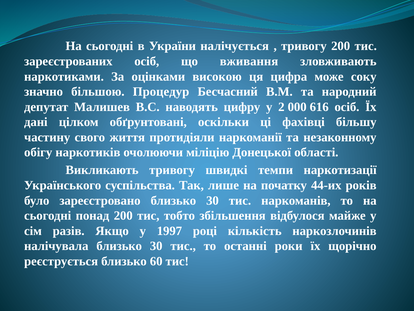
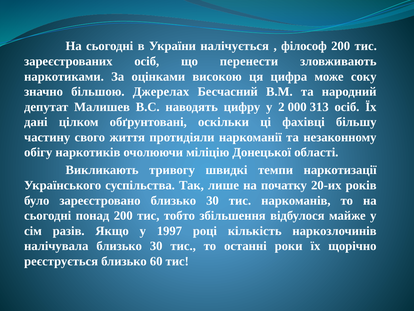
тривогу: тривогу -> філософ (304, 46)
вживання: вживання -> перенести (249, 61)
Процедур: Процедур -> Джерелах (161, 92)
616: 616 -> 313 (319, 107)
44-их: 44-их -> 20-их (326, 185)
